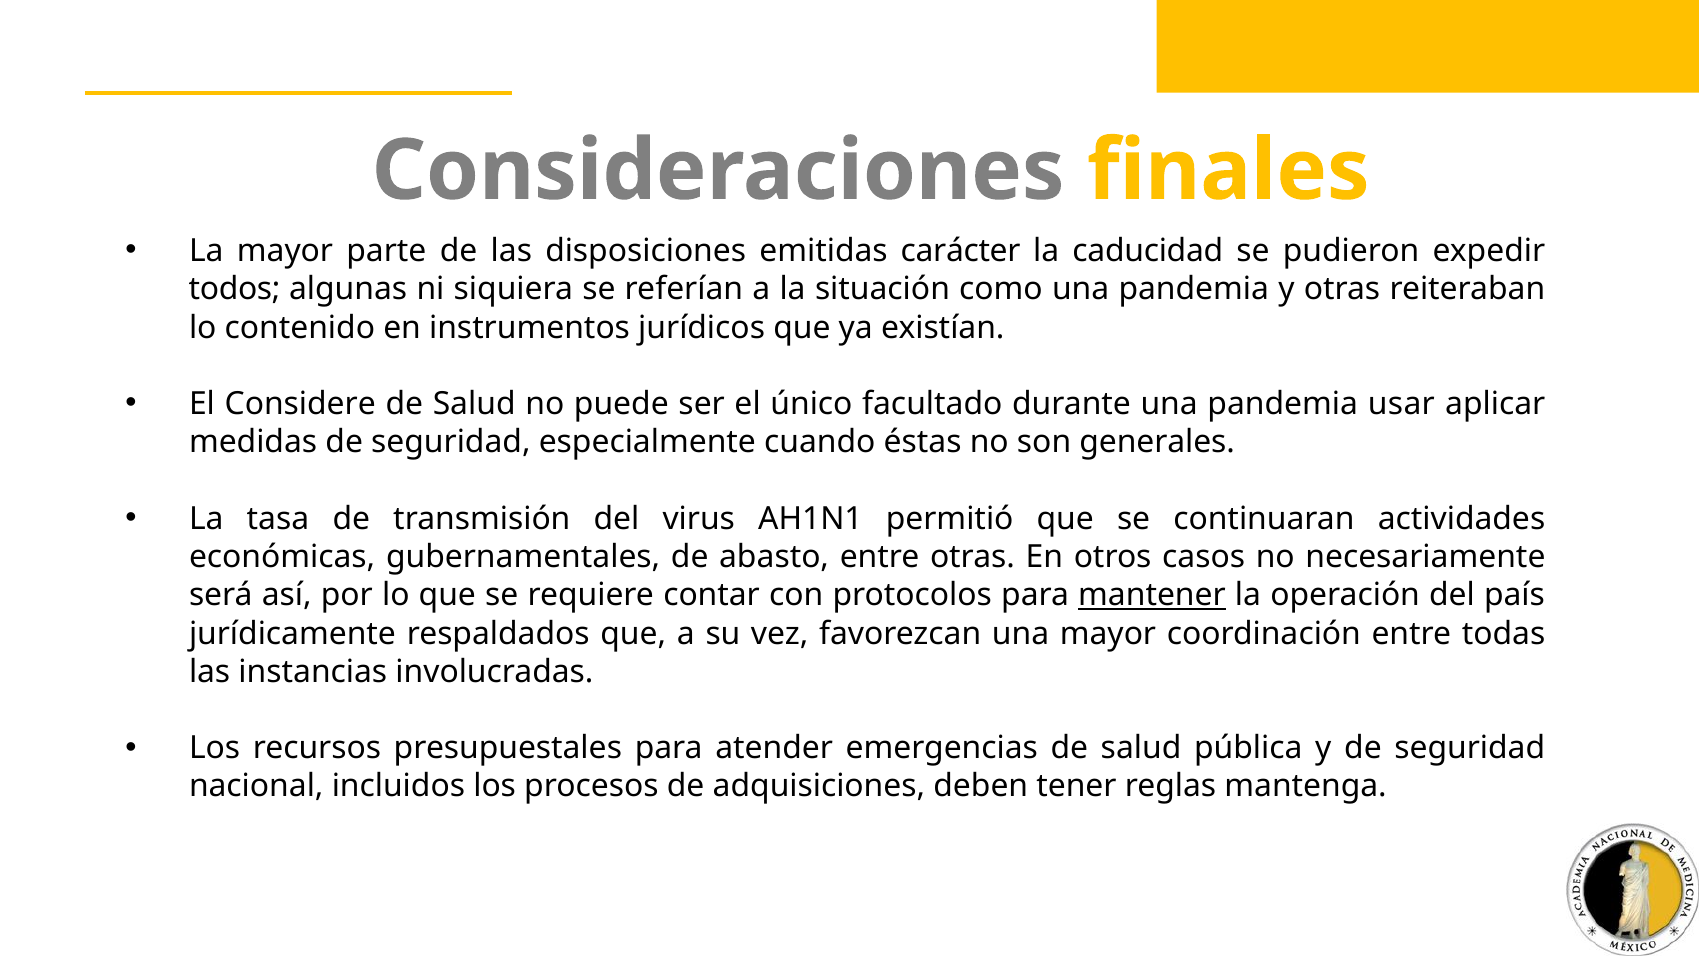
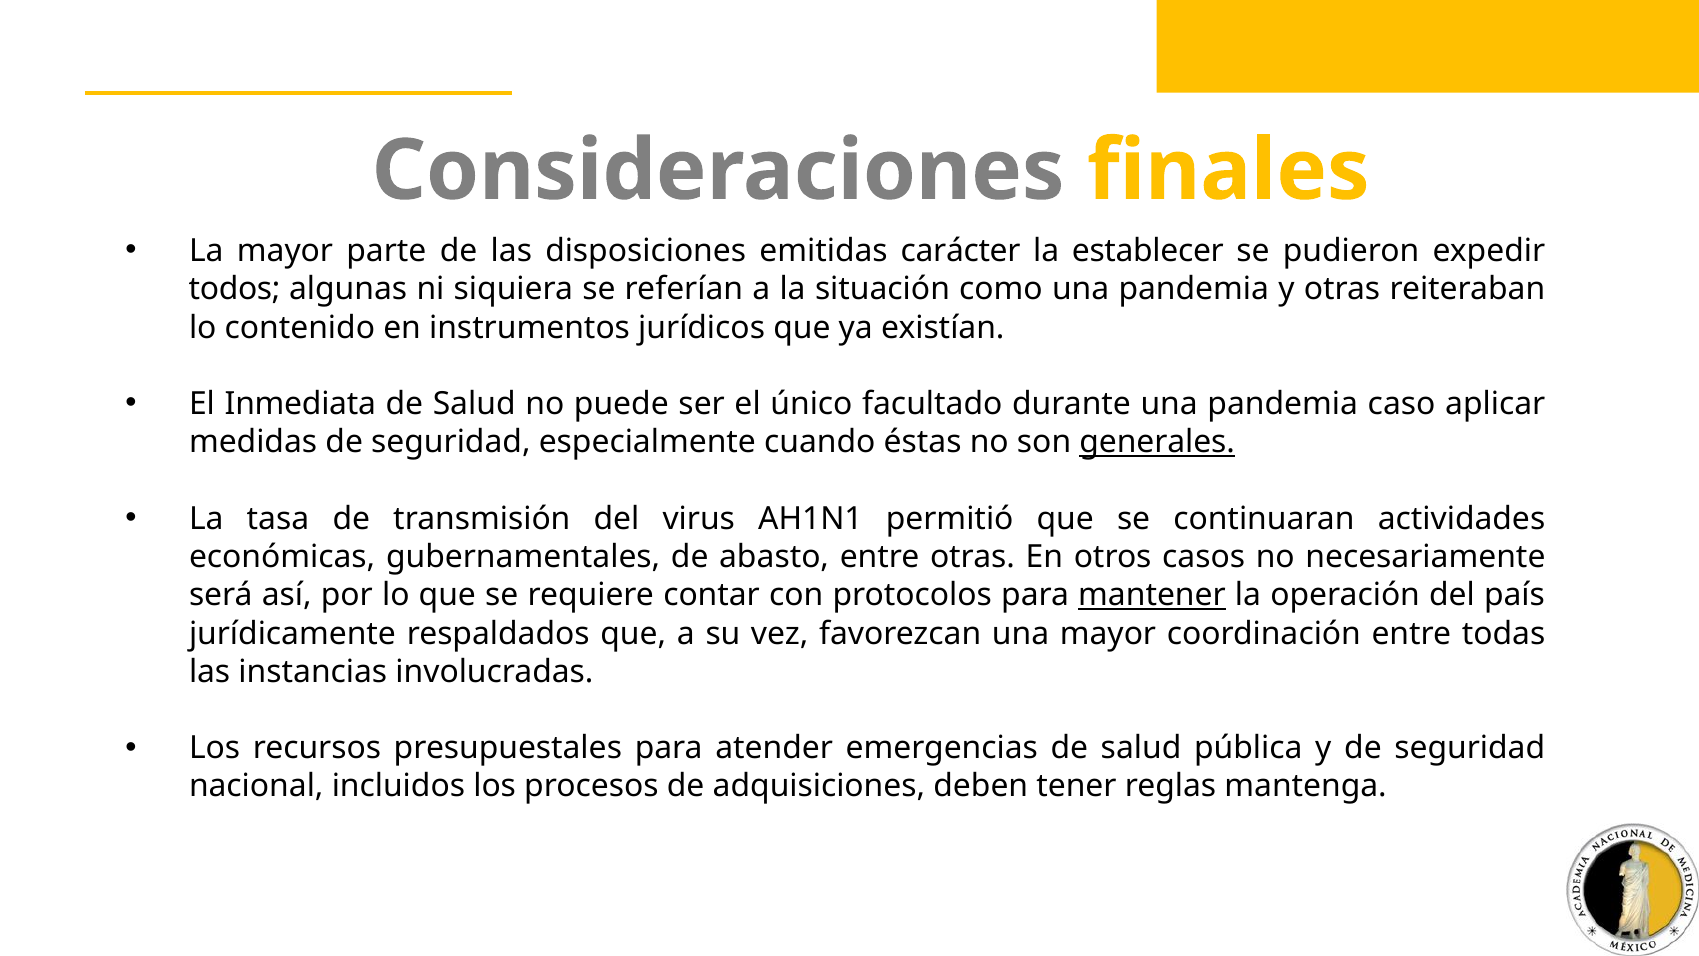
caducidad: caducidad -> establecer (1148, 251)
Considere: Considere -> Inmediata (300, 404)
usar: usar -> caso (1402, 404)
generales underline: none -> present (1157, 442)
